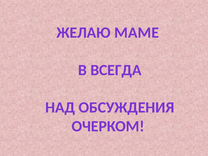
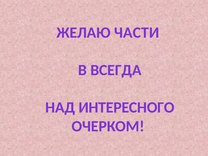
МАМЕ: МАМЕ -> ЧАСТИ (137, 33)
ОБСУЖДЕНИЯ: ОБСУЖДЕНИЯ -> ИНТЕРЕСНОГО (126, 107)
